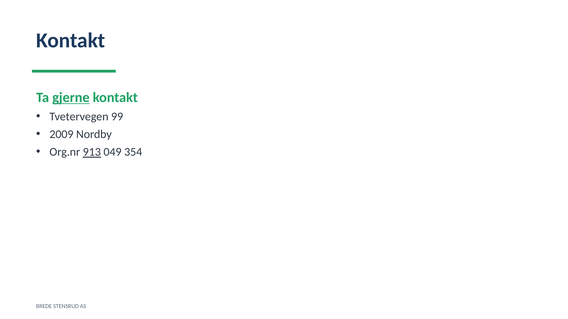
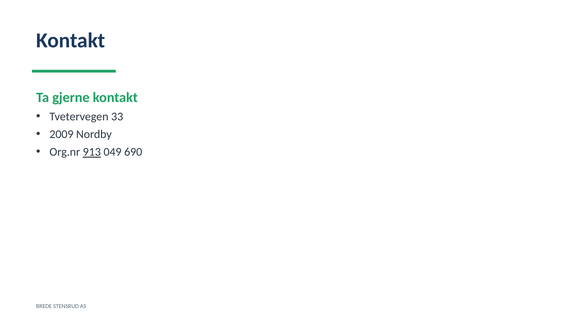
gjerne underline: present -> none (71, 98)
99: 99 -> 33 (117, 117)
354: 354 -> 690 (133, 152)
